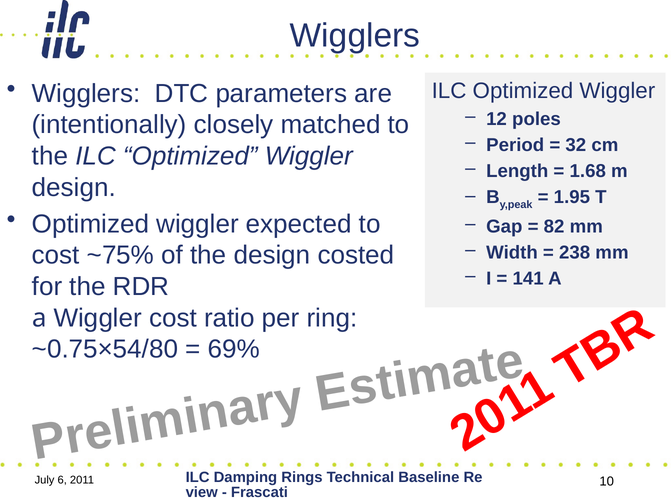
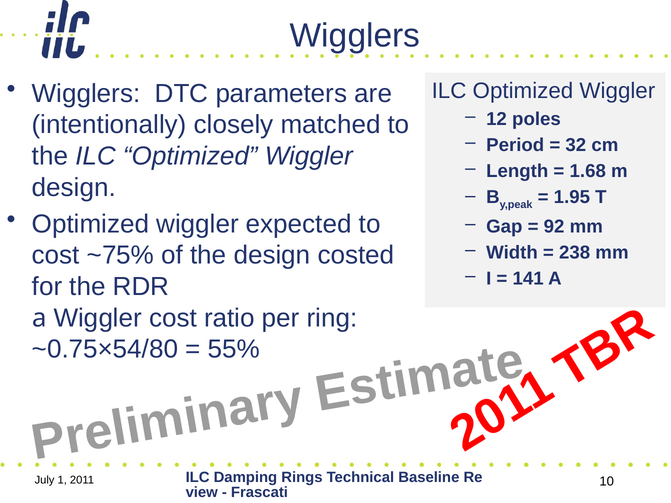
82: 82 -> 92 (554, 227)
69%: 69% -> 55% (234, 349)
July 6: 6 -> 1 (62, 481)
